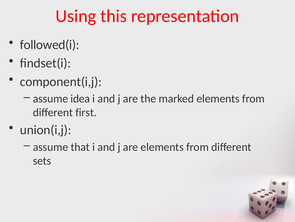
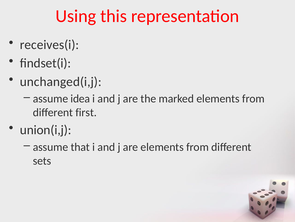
followed(i: followed(i -> receives(i (49, 45)
component(i,j: component(i,j -> unchanged(i,j (61, 81)
